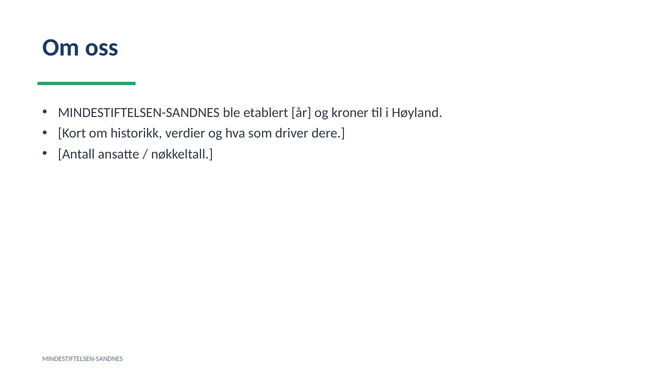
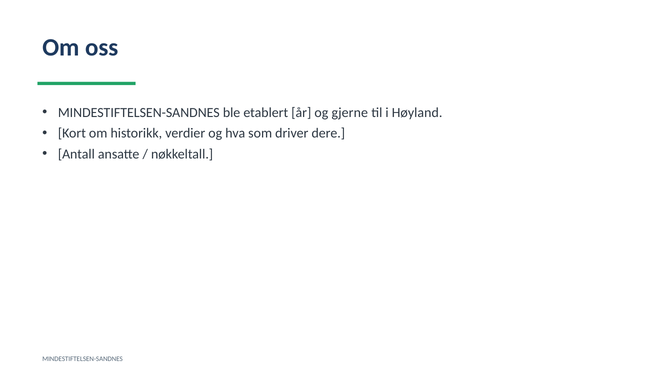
kroner: kroner -> gjerne (350, 113)
